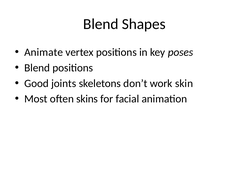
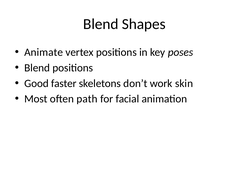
joints: joints -> faster (64, 83)
skins: skins -> path (87, 99)
